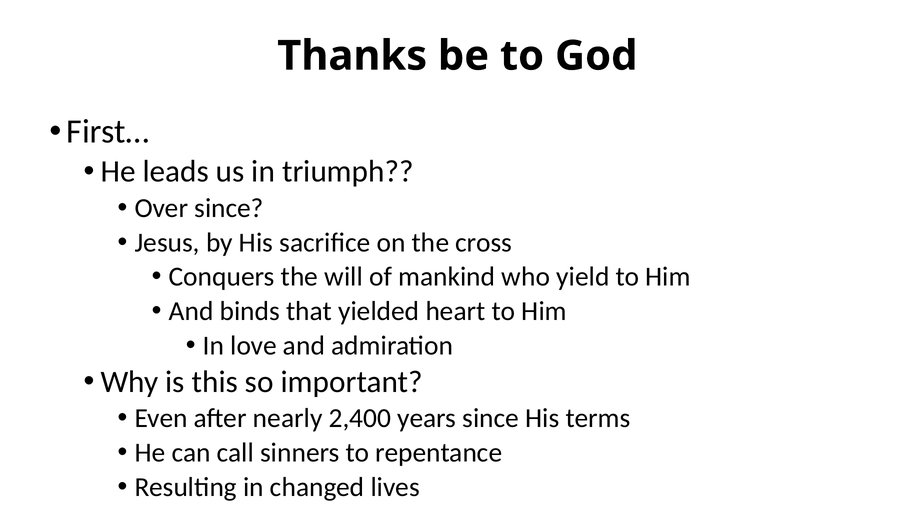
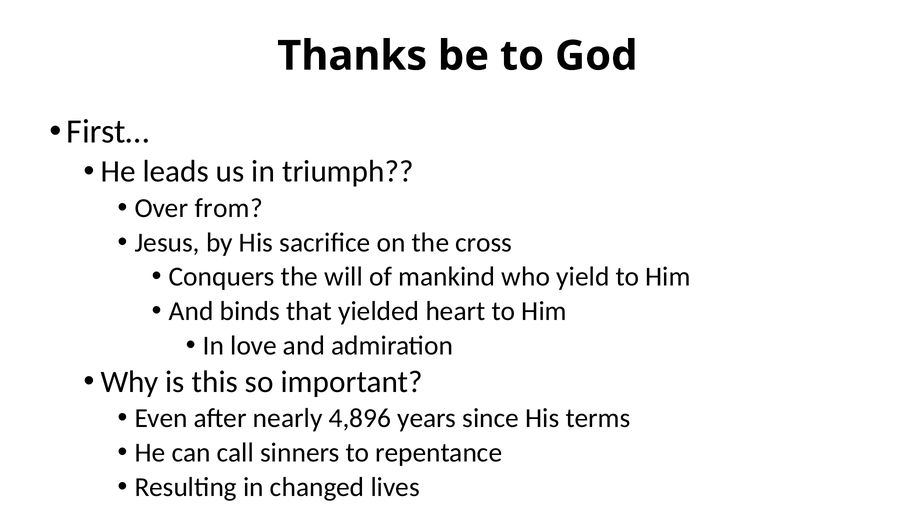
Over since: since -> from (229, 208)
2,400: 2,400 -> 4,896 (360, 419)
